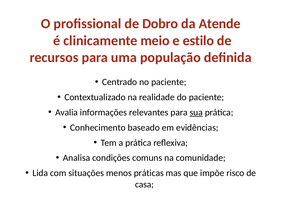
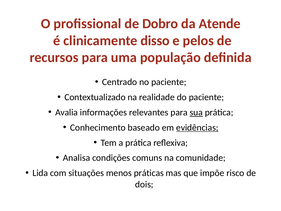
meio: meio -> disso (155, 41)
estilo: estilo -> pelos (198, 41)
evidências underline: none -> present (197, 127)
casa: casa -> dois (144, 184)
